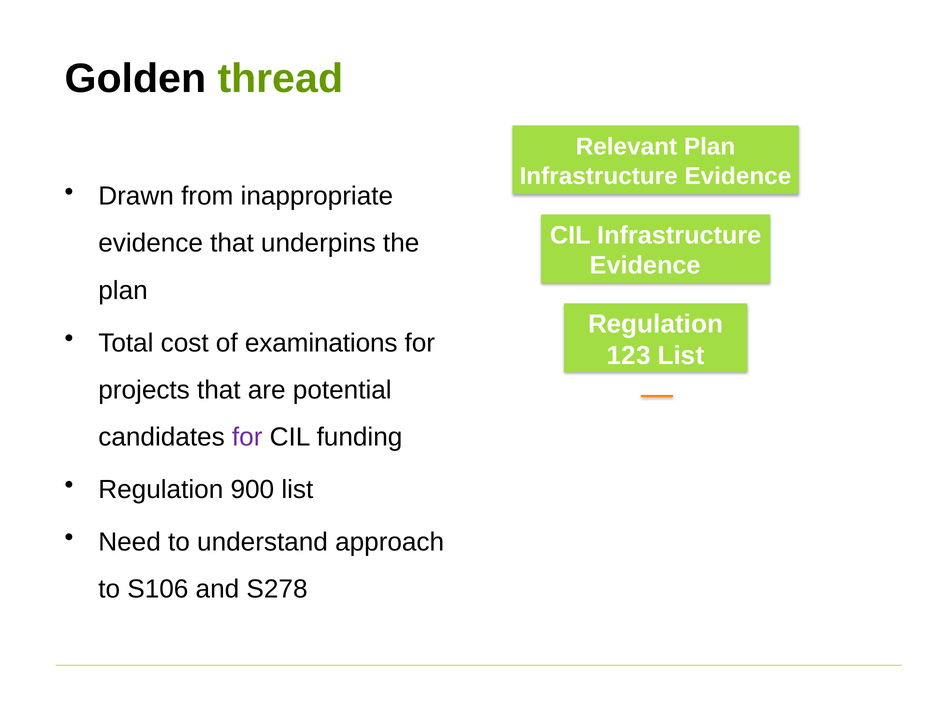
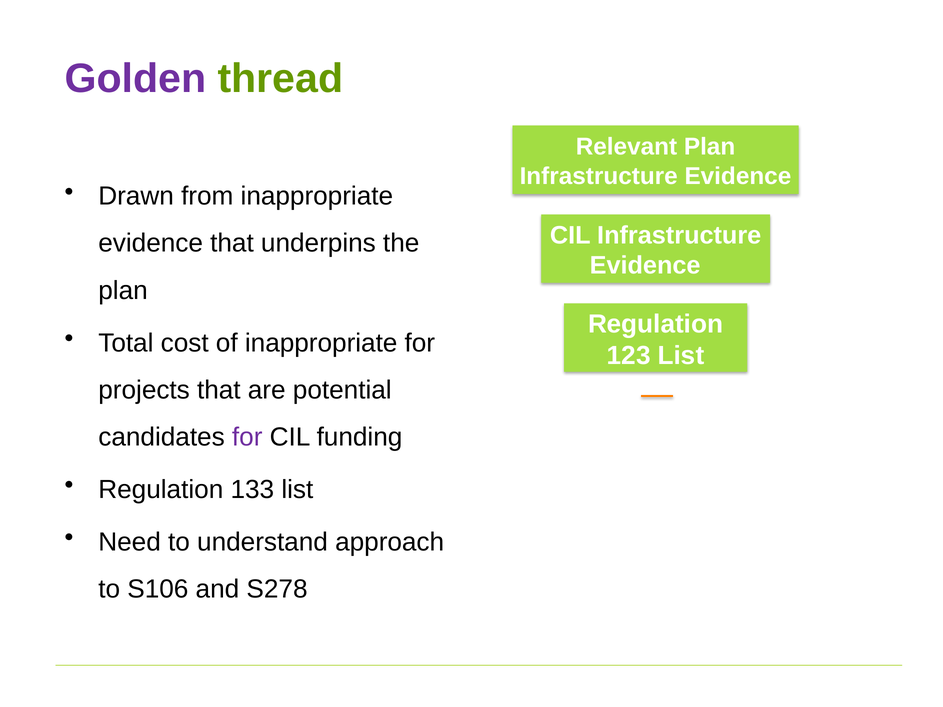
Golden colour: black -> purple (135, 79)
of examinations: examinations -> inappropriate (321, 343)
900: 900 -> 133 (252, 490)
